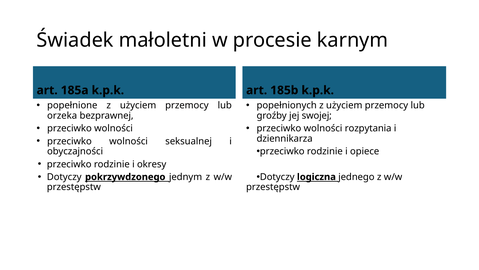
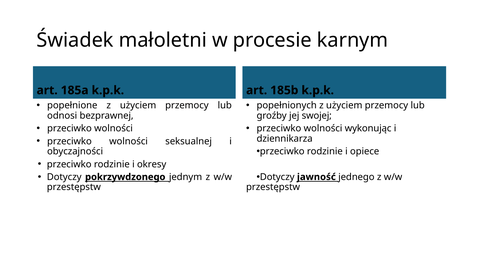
orzeka: orzeka -> odnosi (62, 115)
rozpytania: rozpytania -> wykonując (368, 128)
logiczna: logiczna -> jawność (316, 177)
